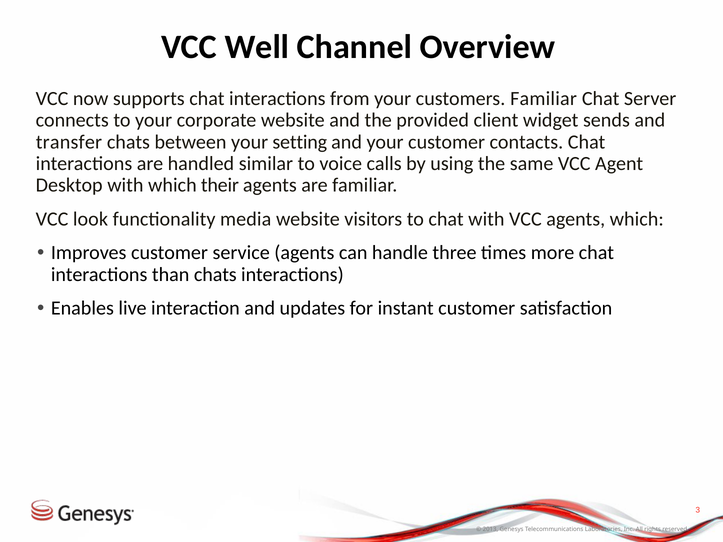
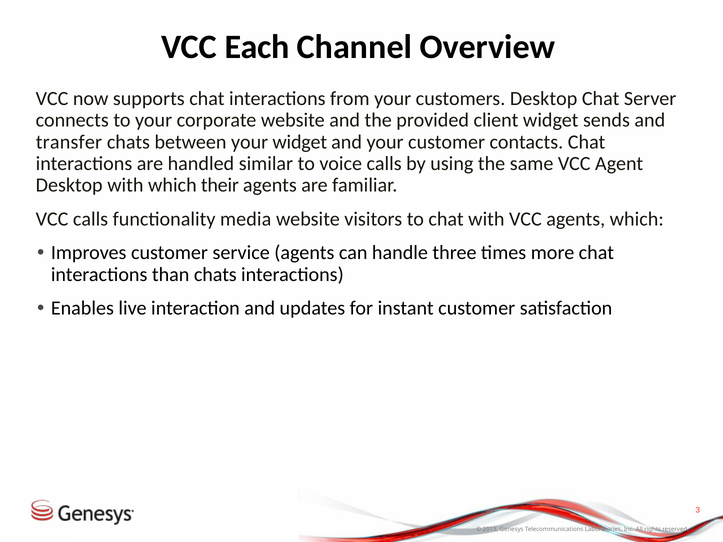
Well: Well -> Each (257, 47)
customers Familiar: Familiar -> Desktop (544, 99)
your setting: setting -> widget (300, 142)
VCC look: look -> calls (91, 219)
